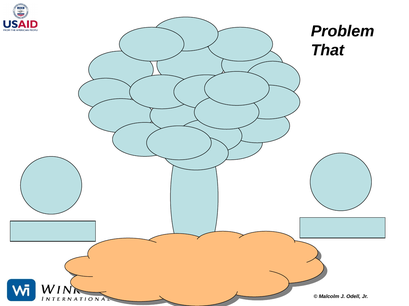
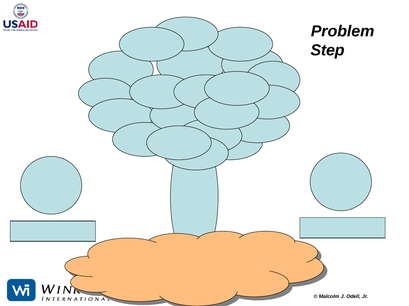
That: That -> Step (328, 51)
